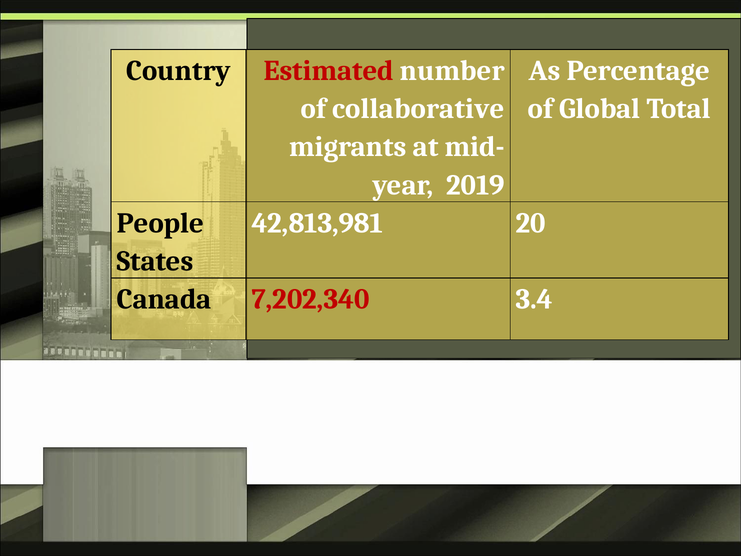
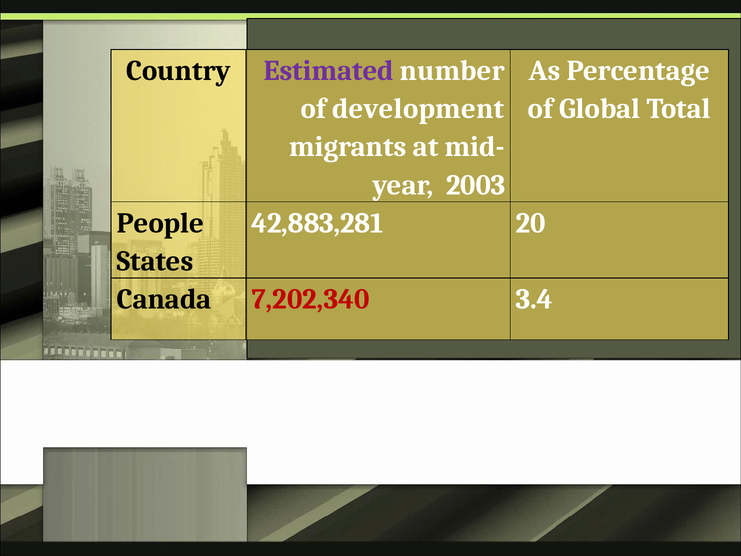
Estimated colour: red -> purple (329, 71)
collaborative: collaborative -> development (418, 109)
2019: 2019 -> 2003 (476, 185)
42,813,981: 42,813,981 -> 42,883,281 (317, 223)
